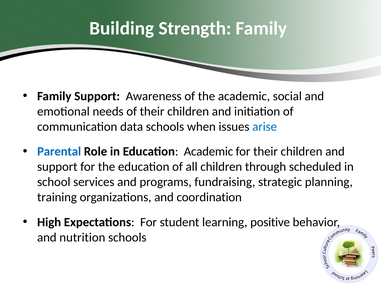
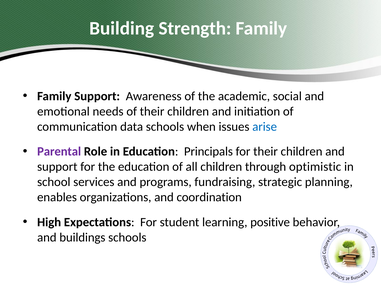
Parental colour: blue -> purple (59, 151)
Education Academic: Academic -> Principals (208, 151)
scheduled: scheduled -> optimistic (315, 167)
training: training -> enables (57, 197)
nutrition: nutrition -> buildings (82, 237)
